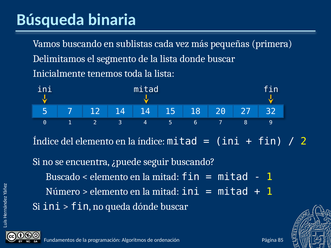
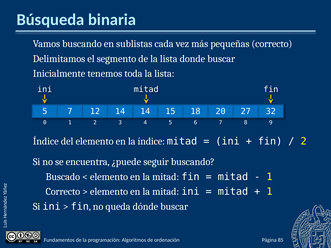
pequeñas primera: primera -> correcto (272, 44)
Número: Número -> Correcto (63, 192)
